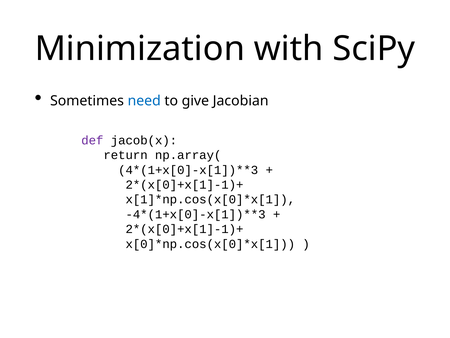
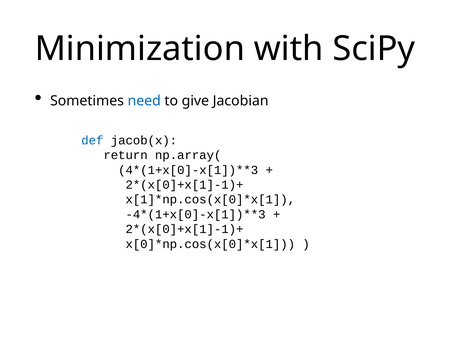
def colour: purple -> blue (92, 140)
